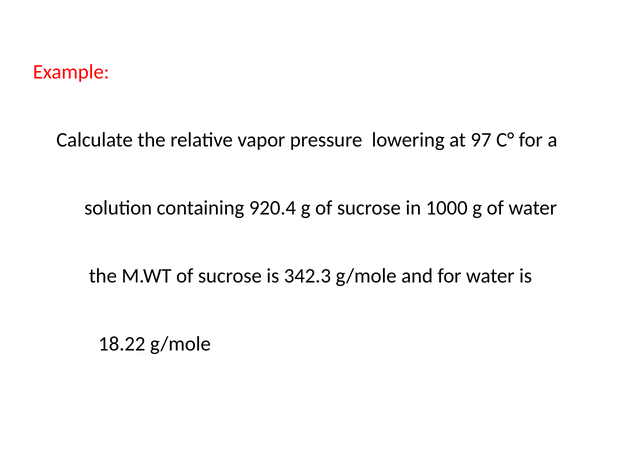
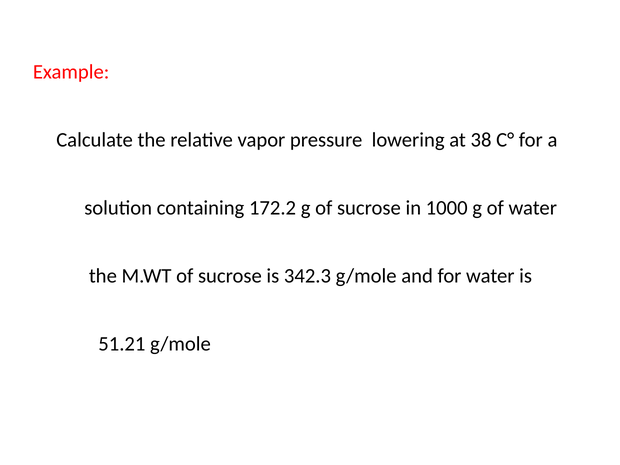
97: 97 -> 38 (481, 140)
920.4: 920.4 -> 172.2 (273, 208)
18.22: 18.22 -> 51.21 (122, 344)
